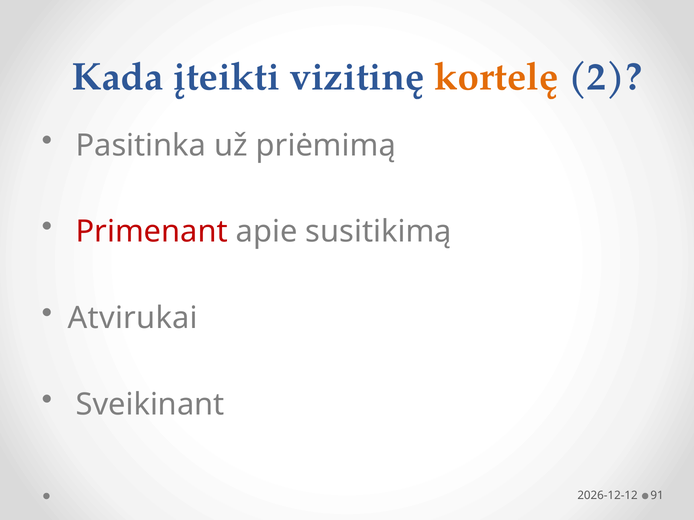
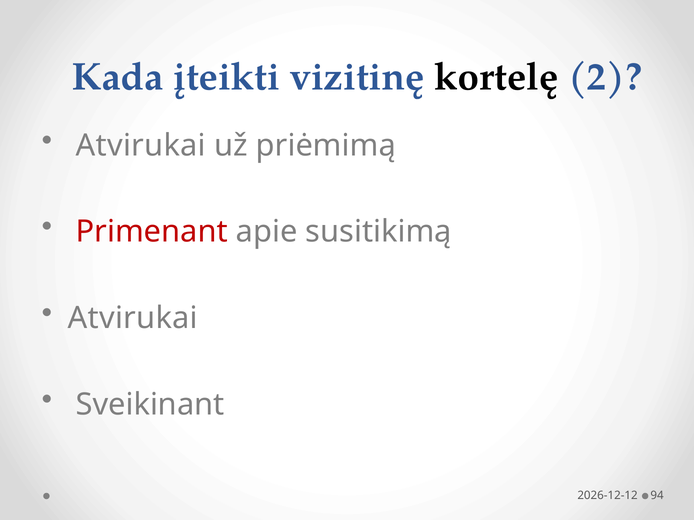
kortelę colour: orange -> black (496, 77)
Pasitinka: Pasitinka -> Atvirukai (141, 146)
91: 91 -> 94 (657, 496)
